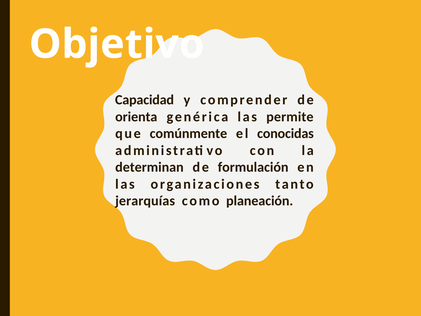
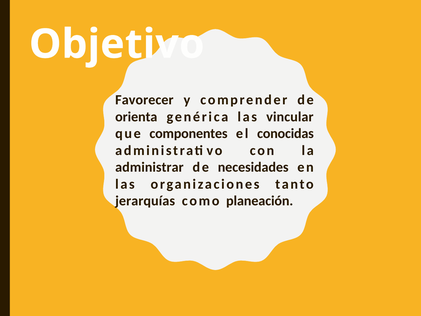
Capacidad: Capacidad -> Favorecer (144, 100)
permite: permite -> vincular (290, 117)
comúnmente: comúnmente -> componentes (188, 133)
determinan: determinan -> administrar (149, 167)
formulación: formulación -> necesidades (253, 167)
